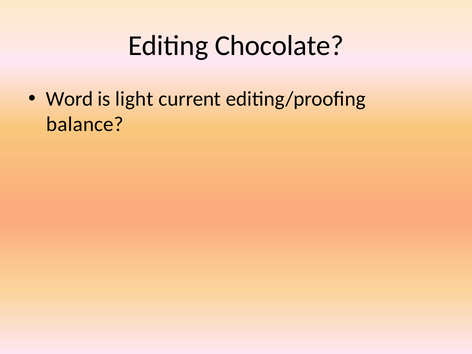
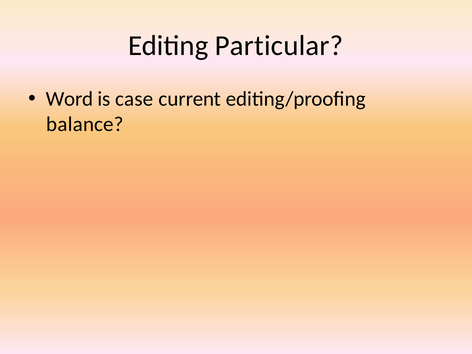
Chocolate: Chocolate -> Particular (279, 46)
light: light -> case (134, 99)
